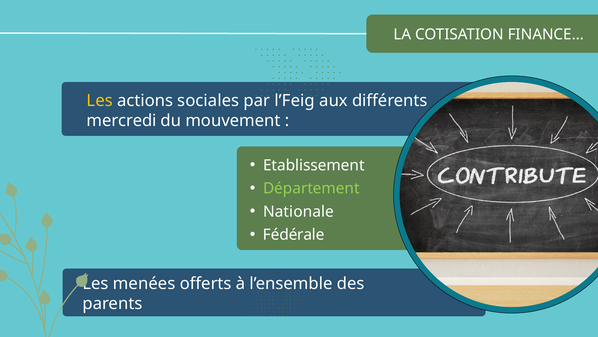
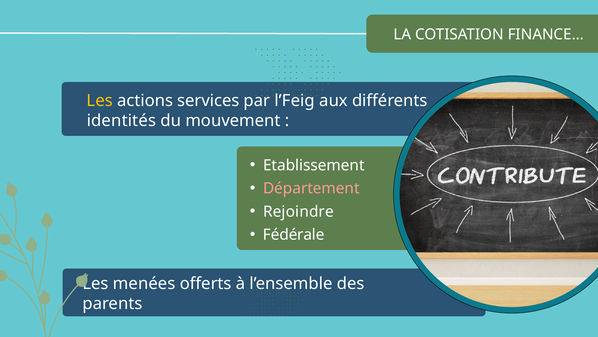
sociales: sociales -> services (208, 101)
mercredi: mercredi -> identités (121, 120)
Département colour: light green -> pink (311, 188)
Nationale: Nationale -> Rejoindre (298, 211)
